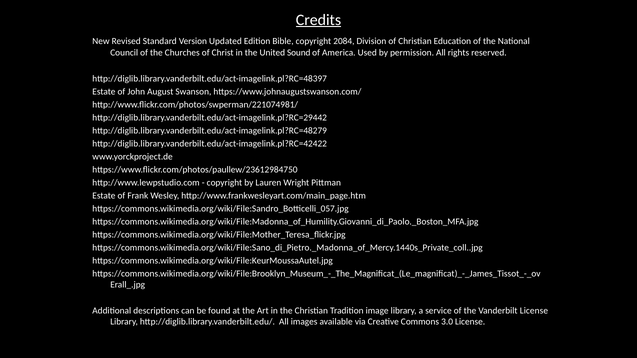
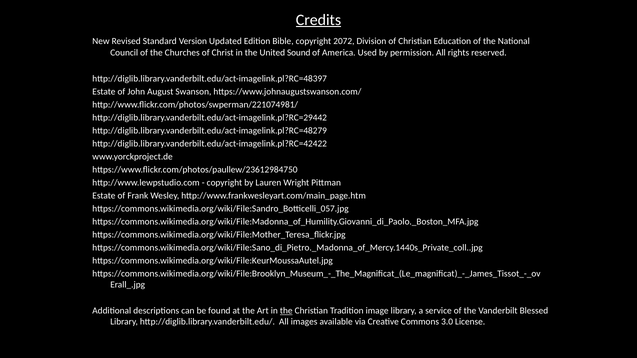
2084: 2084 -> 2072 (344, 41)
the underline: none -> present (286, 311)
Vanderbilt License: License -> Blessed (534, 311)
